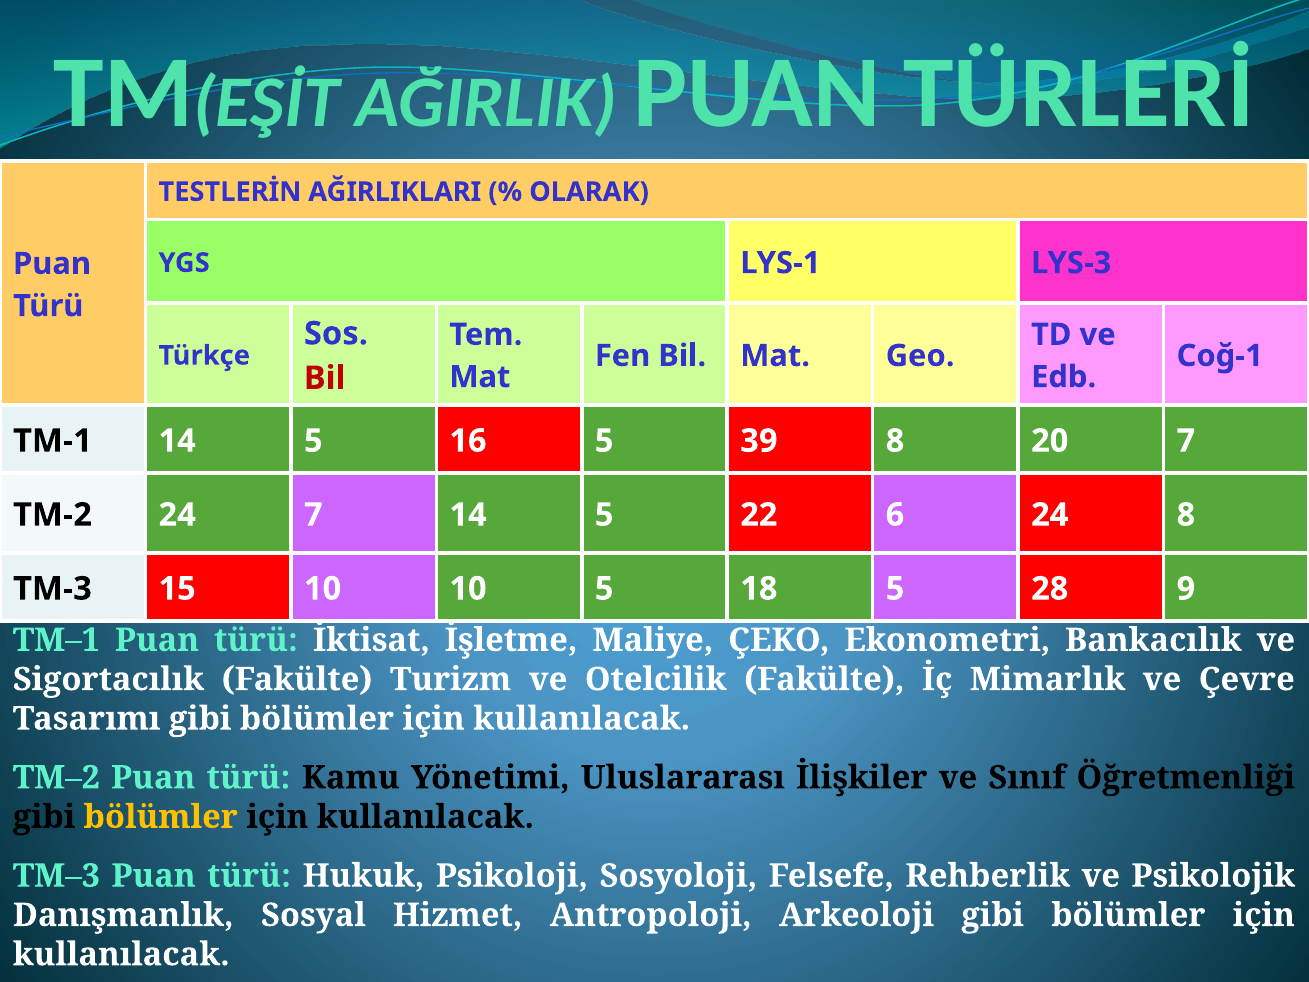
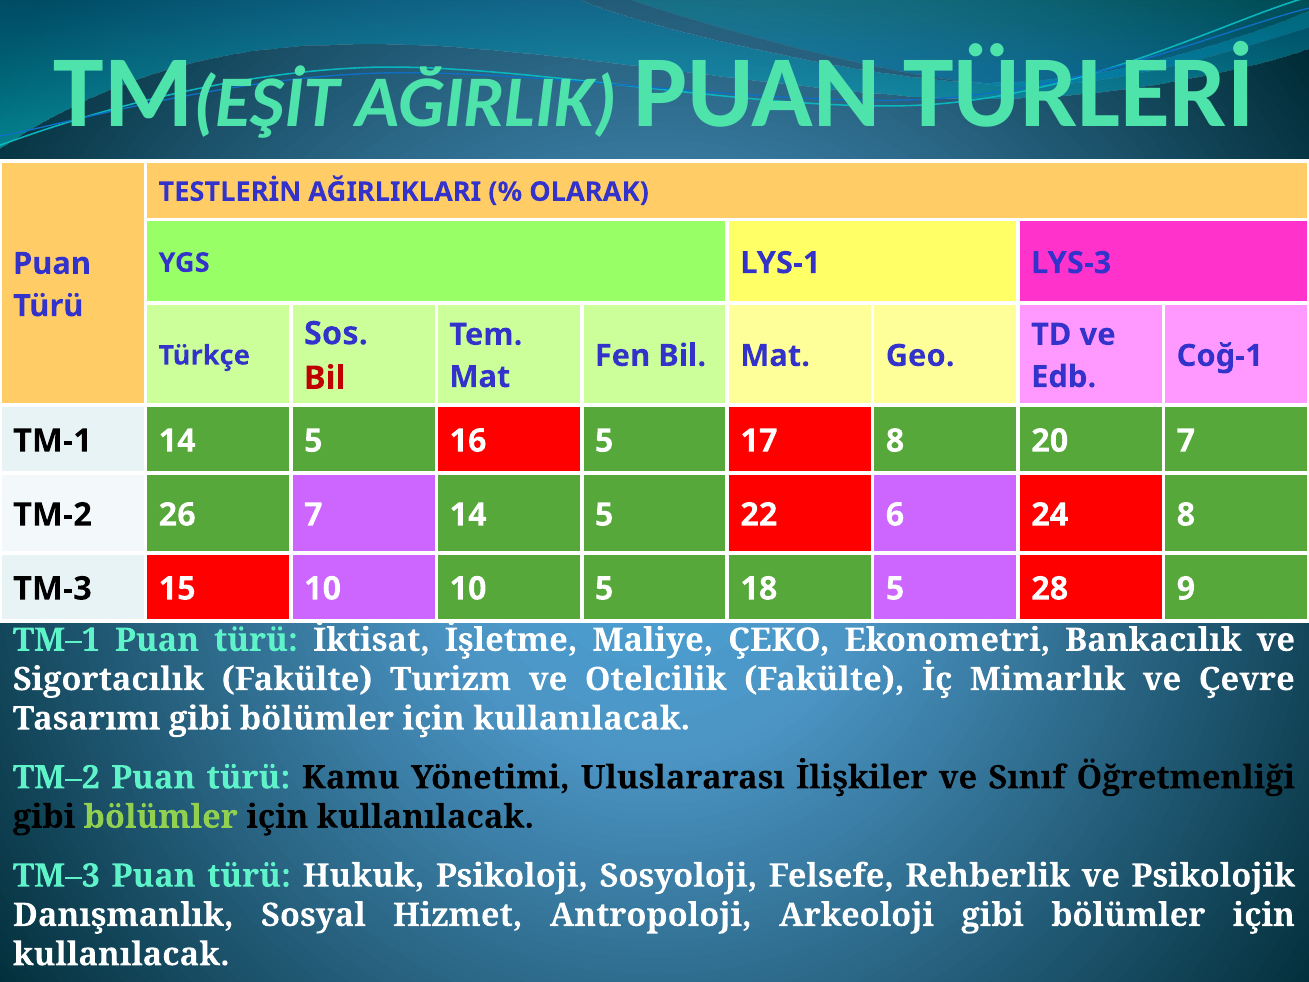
39: 39 -> 17 (759, 441)
TM-2 24: 24 -> 26 (177, 515)
bölümler colour: yellow -> light green (161, 817)
